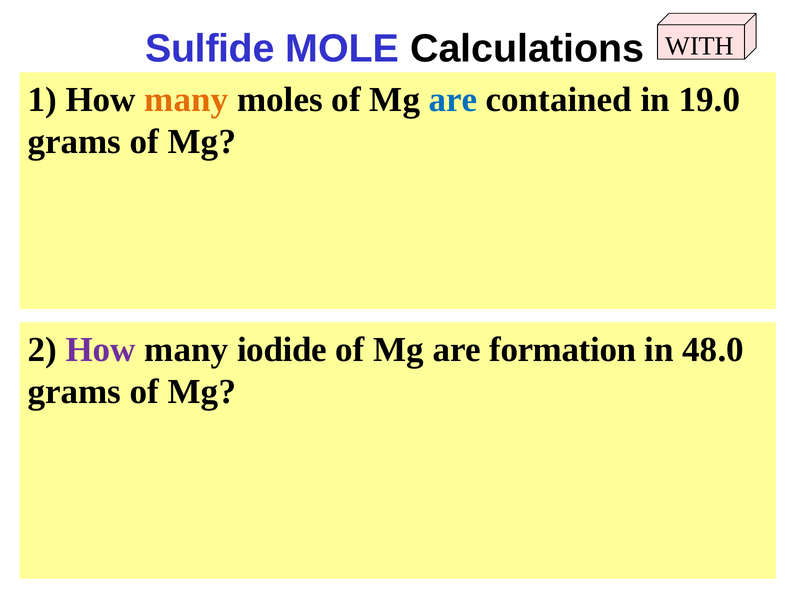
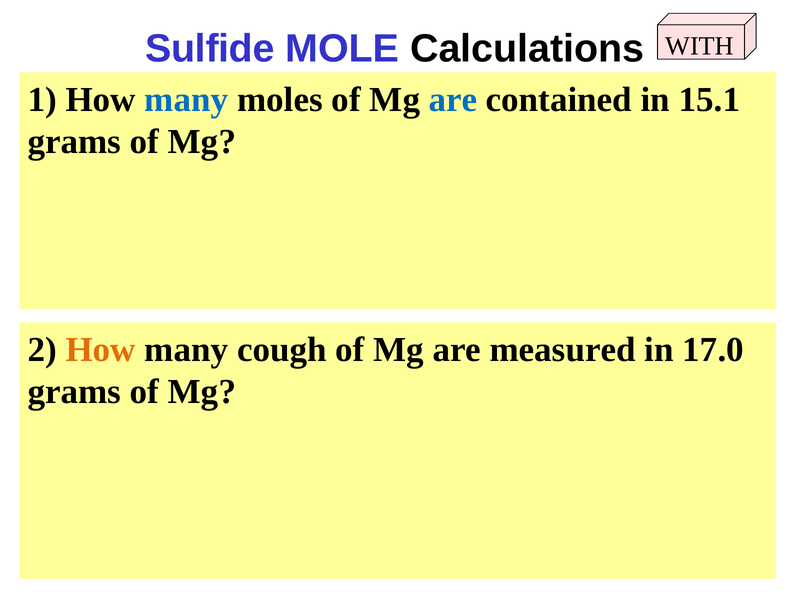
many colour: orange -> blue (186, 100)
19.0: 19.0 -> 15.1 (709, 100)
How colour: purple -> orange (101, 350)
iodide: iodide -> cough (282, 350)
formation: formation -> measured (563, 350)
48.0: 48.0 -> 17.0 (713, 350)
